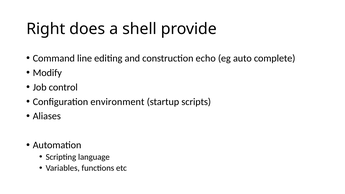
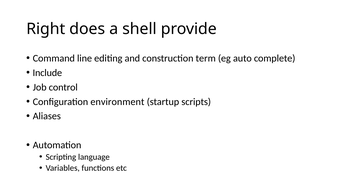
echo: echo -> term (206, 58)
Modify: Modify -> Include (47, 73)
